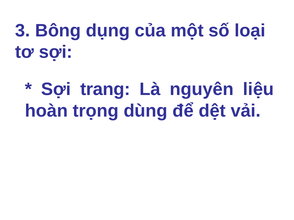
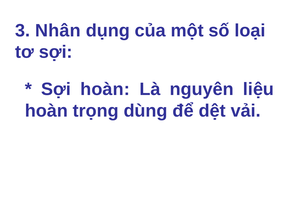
Bông: Bông -> Nhân (58, 31)
Sợi trang: trang -> hoàn (105, 89)
